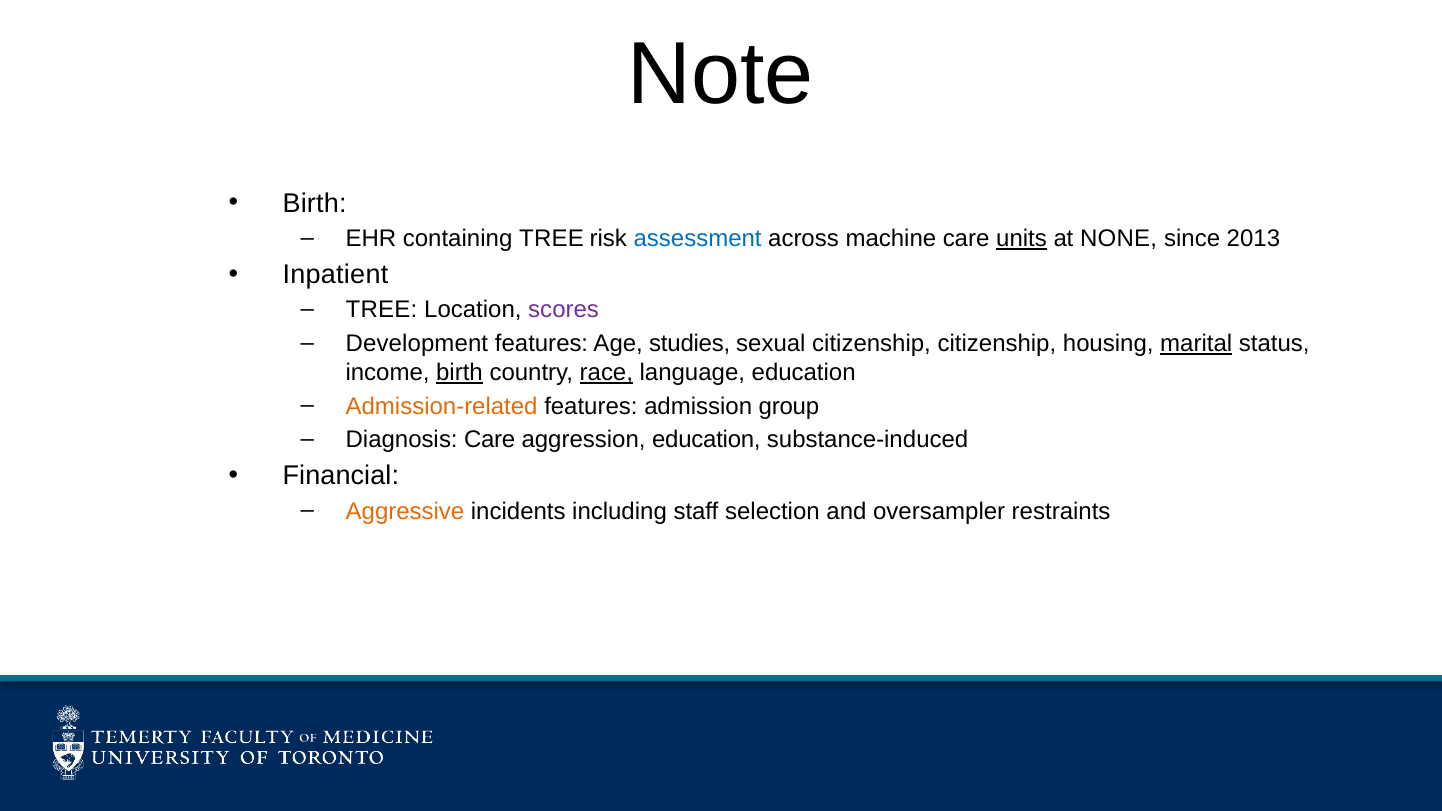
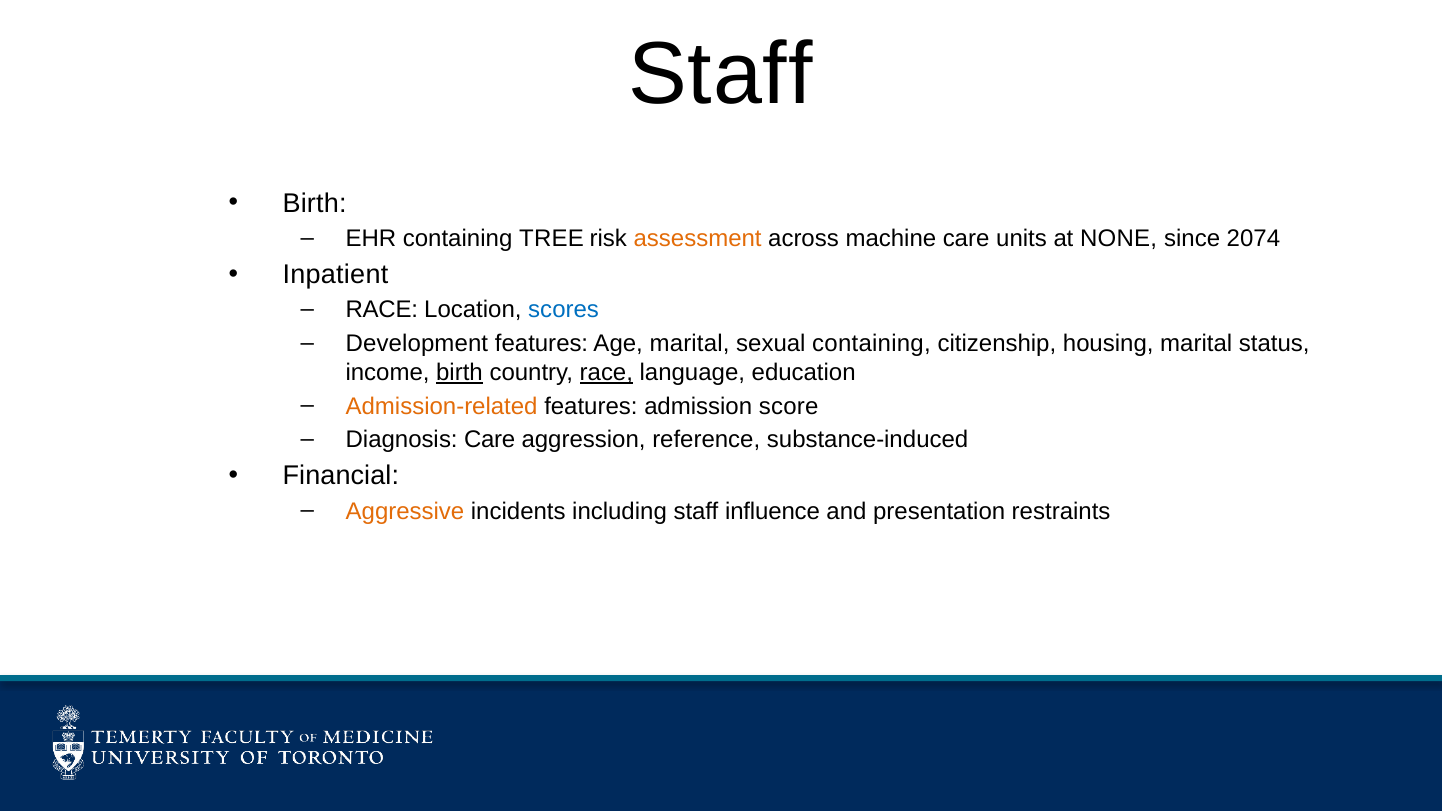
Note: Note -> Staff (720, 74)
assessment colour: blue -> orange (698, 239)
units underline: present -> none (1022, 239)
2013: 2013 -> 2074 (1253, 239)
TREE: TREE -> RACE (382, 310)
scores colour: purple -> blue (564, 310)
Age studies: studies -> marital (690, 344)
sexual citizenship: citizenship -> containing (871, 344)
marital underline: present -> none (1196, 344)
group: group -> score (789, 406)
aggression education: education -> reference (706, 440)
selection: selection -> influence (773, 511)
oversampler: oversampler -> presentation (939, 511)
